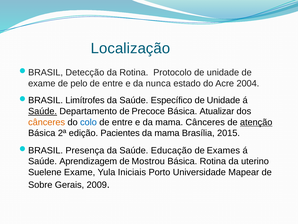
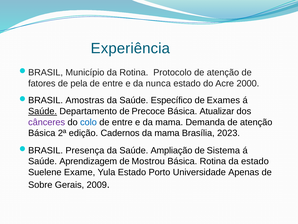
Localização: Localização -> Experiência (130, 48)
Detecção: Detecção -> Município (85, 72)
Protocolo de unidade: unidade -> atenção (223, 72)
exame: exame -> fatores (42, 83)
pelo: pelo -> pela (79, 83)
2004: 2004 -> 2000 (248, 83)
Limítrofes: Limítrofes -> Amostras (85, 100)
Unidade: Unidade -> Exames (223, 100)
cânceres colour: orange -> purple (47, 122)
mama Cânceres: Cânceres -> Demanda (205, 122)
atenção underline: present -> none (256, 122)
Pacientes: Pacientes -> Cadernos (120, 133)
2015: 2015 -> 2023 (229, 133)
Educação: Educação -> Ampliação (171, 150)
Exames: Exames -> Sistema (223, 150)
da uterino: uterino -> estado (255, 161)
Yula Iniciais: Iniciais -> Estado (132, 172)
Mapear: Mapear -> Apenas (244, 172)
